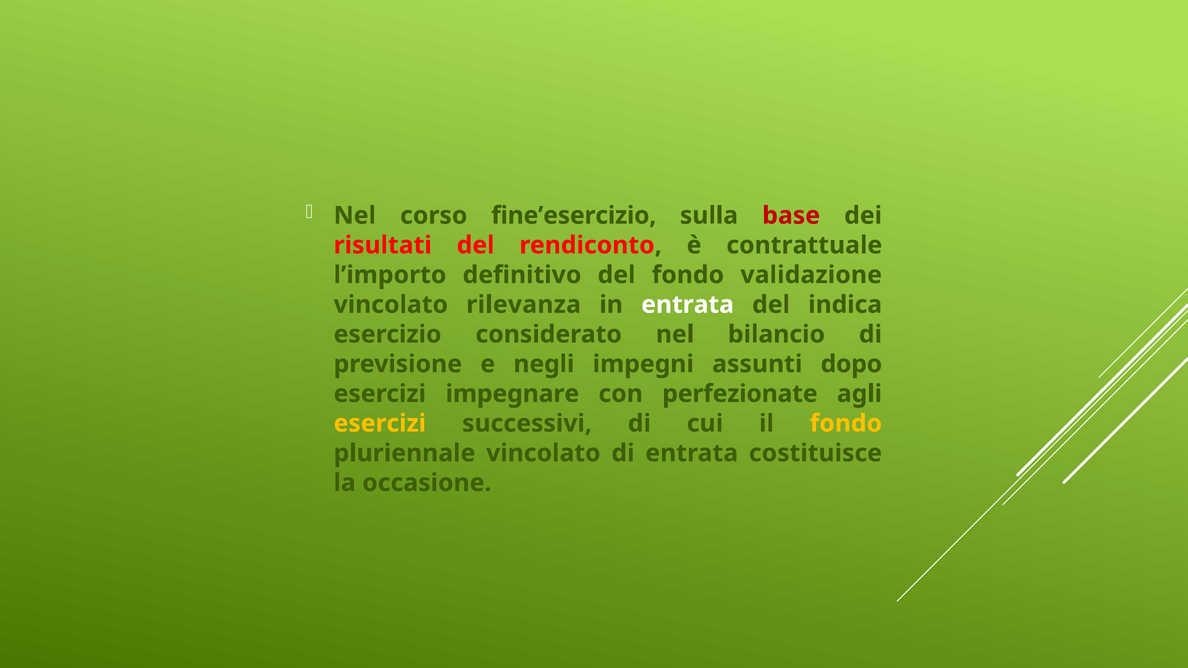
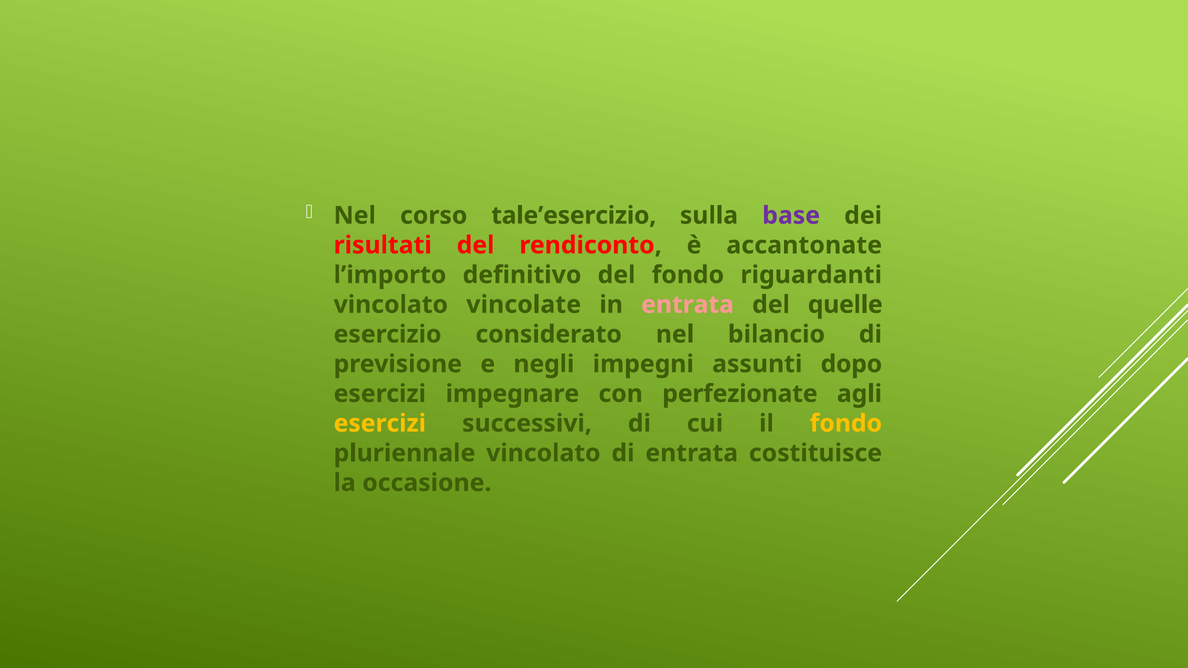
fine’esercizio: fine’esercizio -> tale’esercizio (574, 216)
base colour: red -> purple (791, 216)
contrattuale: contrattuale -> accantonate (804, 245)
validazione: validazione -> riguardanti (811, 275)
rilevanza: rilevanza -> vincolate (524, 305)
entrata colour: white -> pink (688, 305)
indica: indica -> quelle (845, 305)
